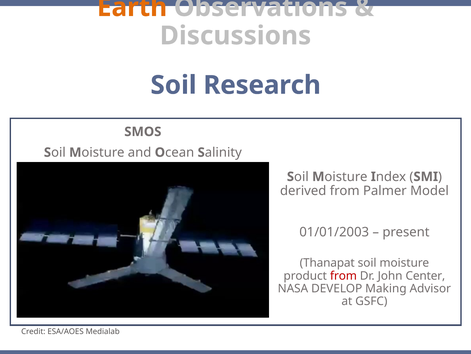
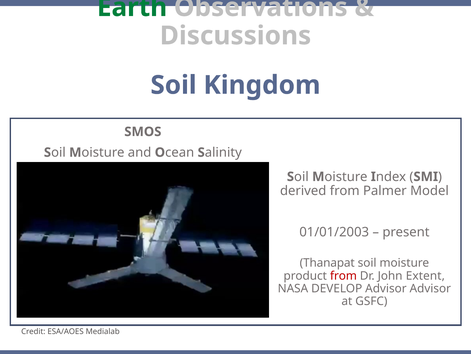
Earth colour: orange -> green (132, 7)
Research: Research -> Kingdom (262, 85)
Center: Center -> Extent (425, 275)
DEVELOP Making: Making -> Advisor (386, 288)
